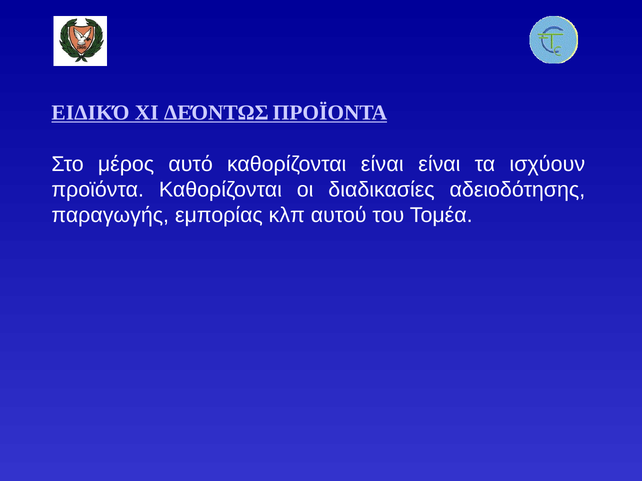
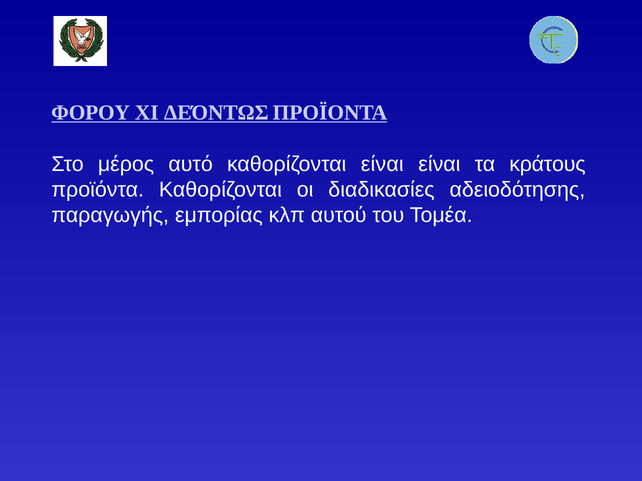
ΕΙΔΙΚΌ: ΕΙΔΙΚΌ -> ΦΟΡΟΥ (91, 113)
ισχύουν: ισχύουν -> κράτους (547, 164)
